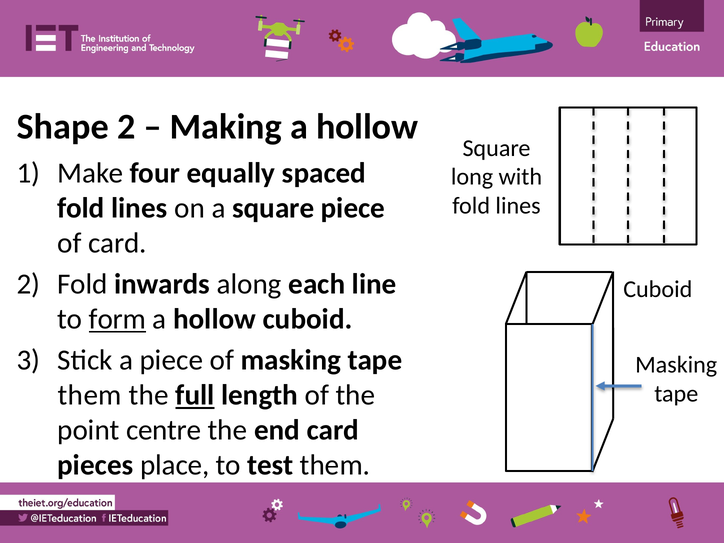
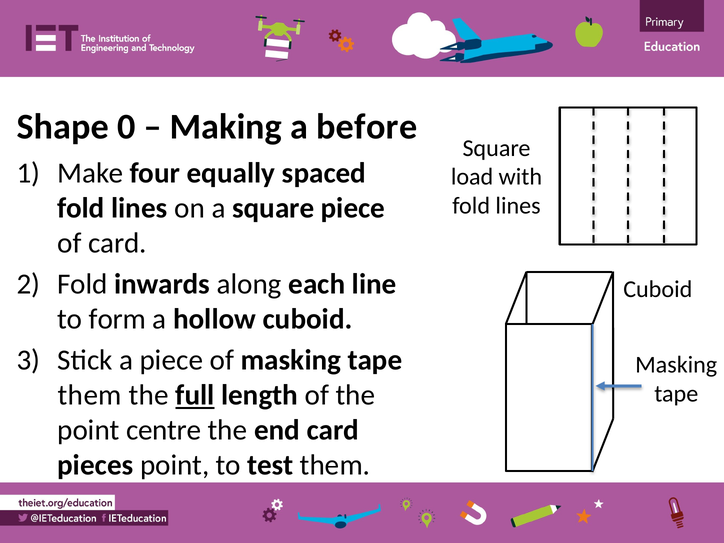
Shape 2: 2 -> 0 (126, 127)
Making a hollow: hollow -> before (367, 127)
long: long -> load (472, 177)
form underline: present -> none (117, 319)
pieces place: place -> point (175, 465)
